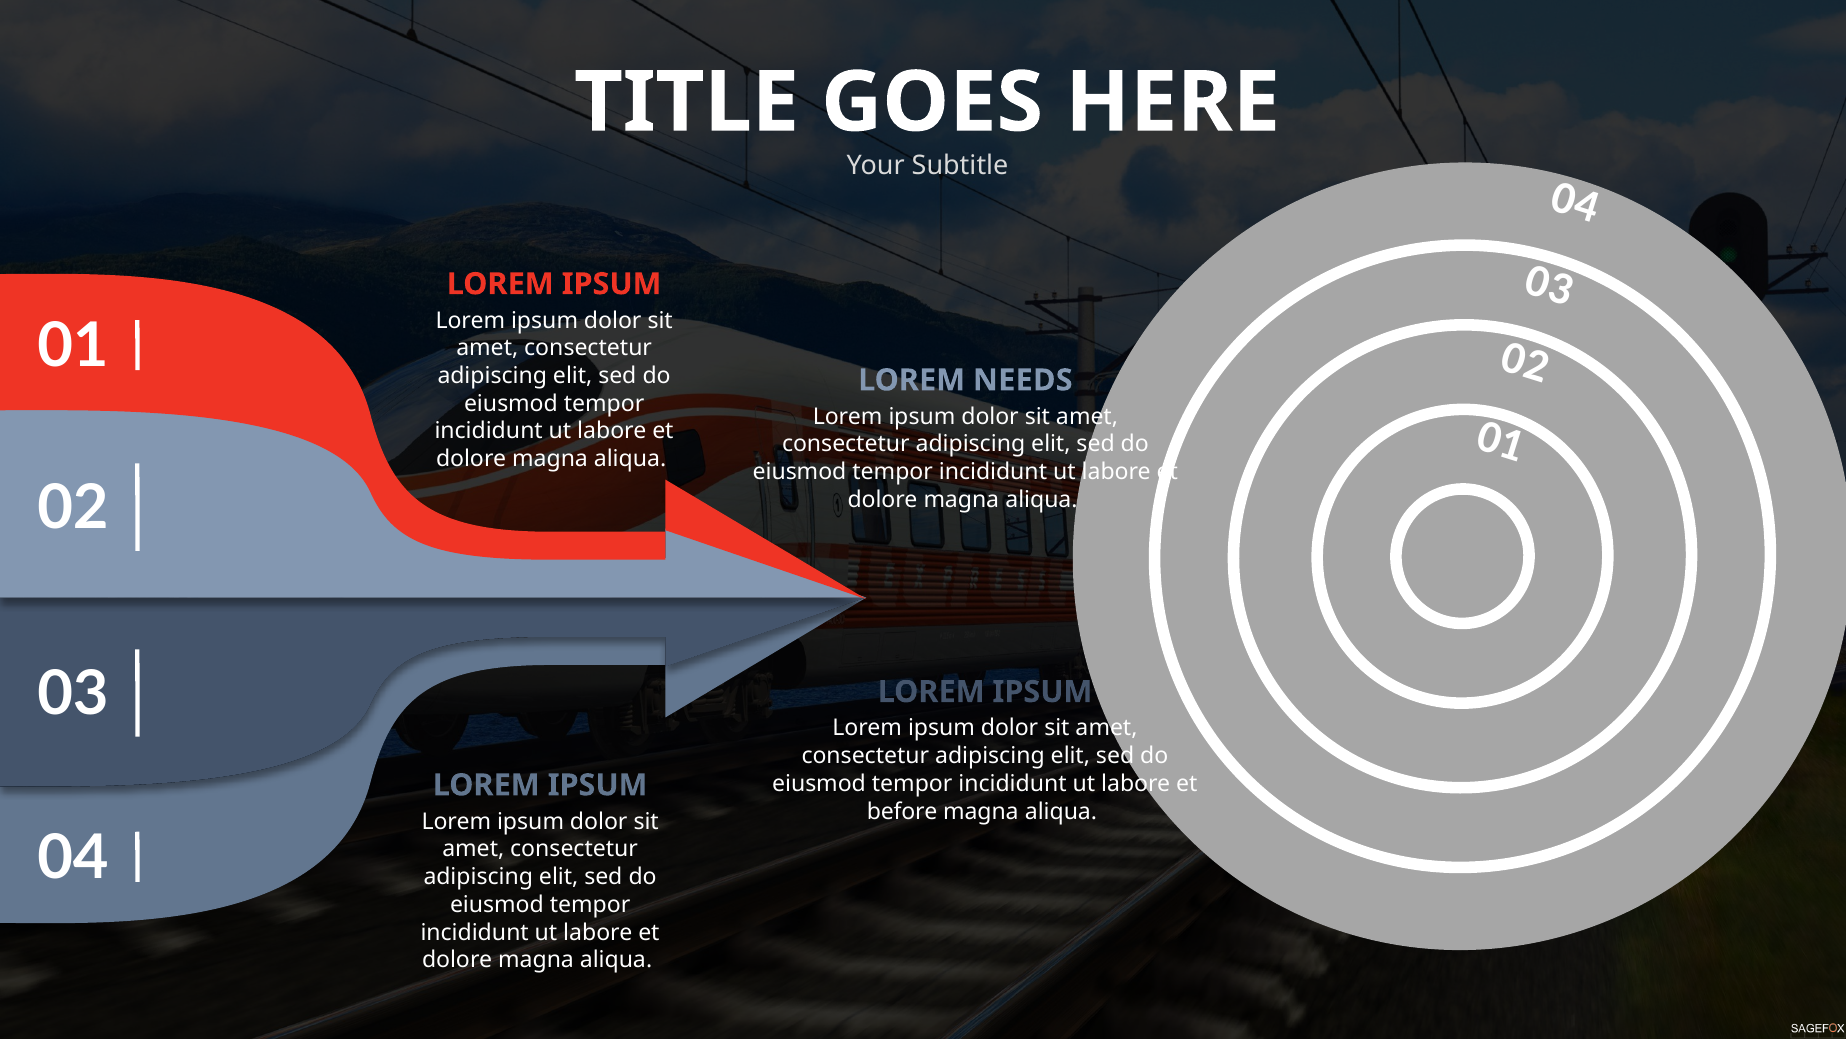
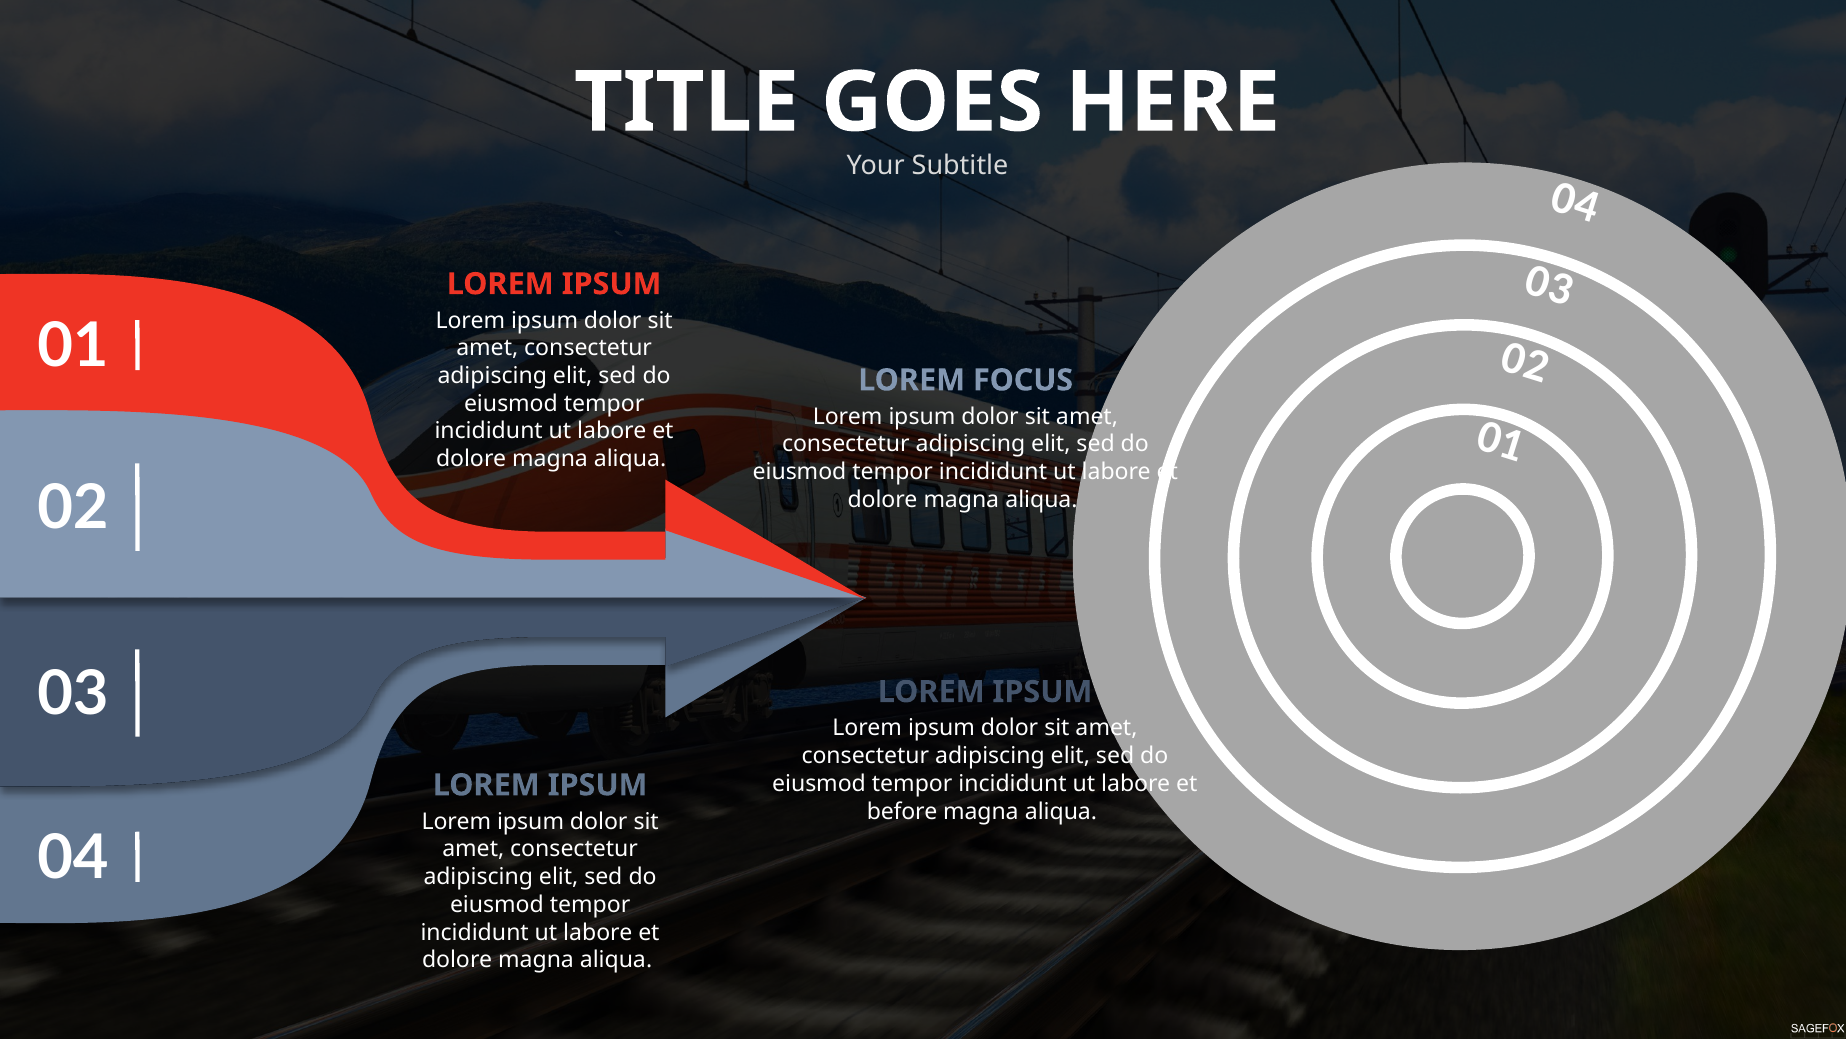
NEEDS: NEEDS -> FOCUS (1023, 380)
